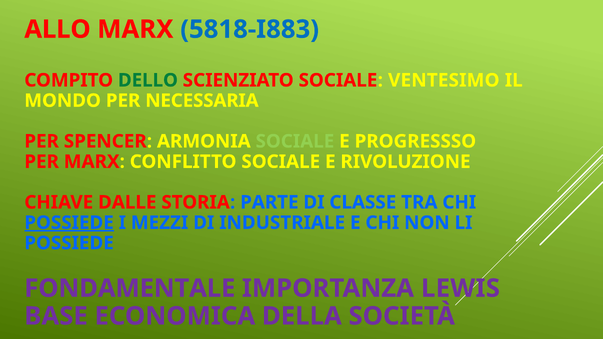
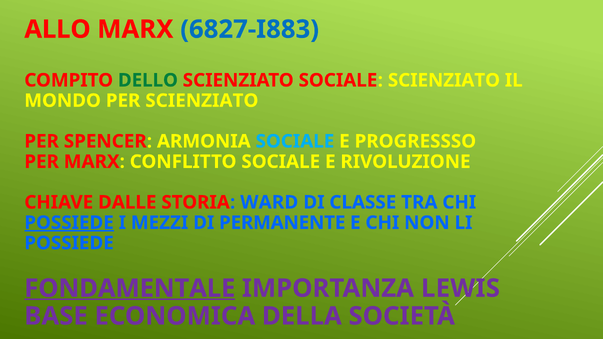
5818-I883: 5818-I883 -> 6827-I883 (250, 29)
SOCIALE VENTESIMO: VENTESIMO -> SCIENZIATO (444, 80)
PER NECESSARIA: NECESSARIA -> SCIENZIATO (202, 101)
SOCIALE colour: light green -> light blue (295, 141)
PARTE: PARTE -> WARD (269, 202)
INDUSTRIALE: INDUSTRIALE -> PERMANENTE (282, 223)
FONDAMENTALE underline: none -> present (130, 288)
